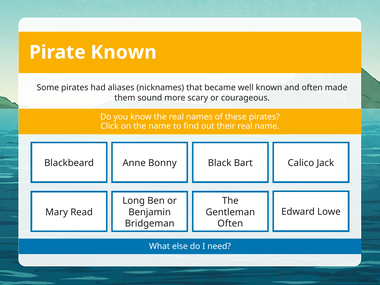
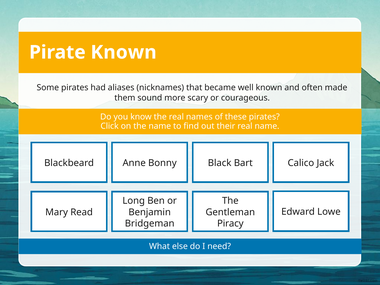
Often: Often -> Piracy (230, 224)
